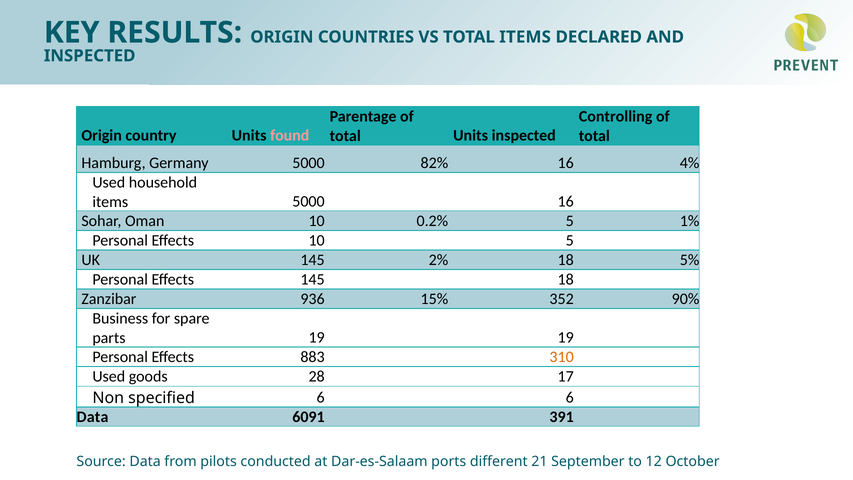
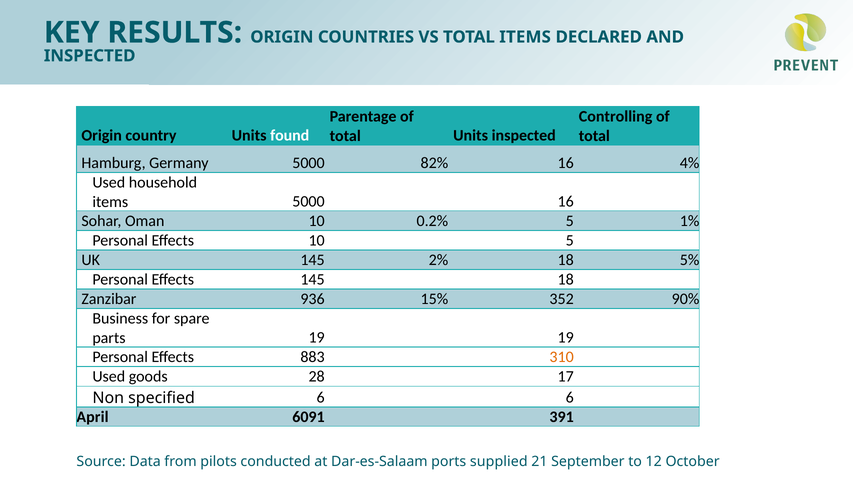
found colour: pink -> white (290, 135)
Data: Data -> April (93, 417)
different: different -> supplied (499, 461)
